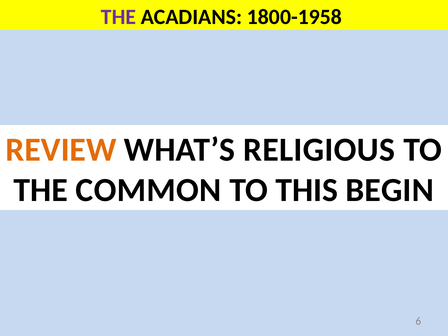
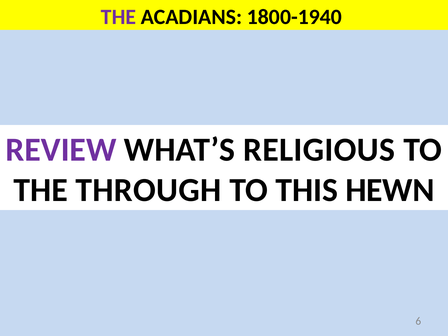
1800-1958: 1800-1958 -> 1800-1940 (294, 17)
REVIEW colour: orange -> purple (61, 150)
COMMON: COMMON -> THROUGH (148, 190)
BEGIN: BEGIN -> HEWN (390, 190)
